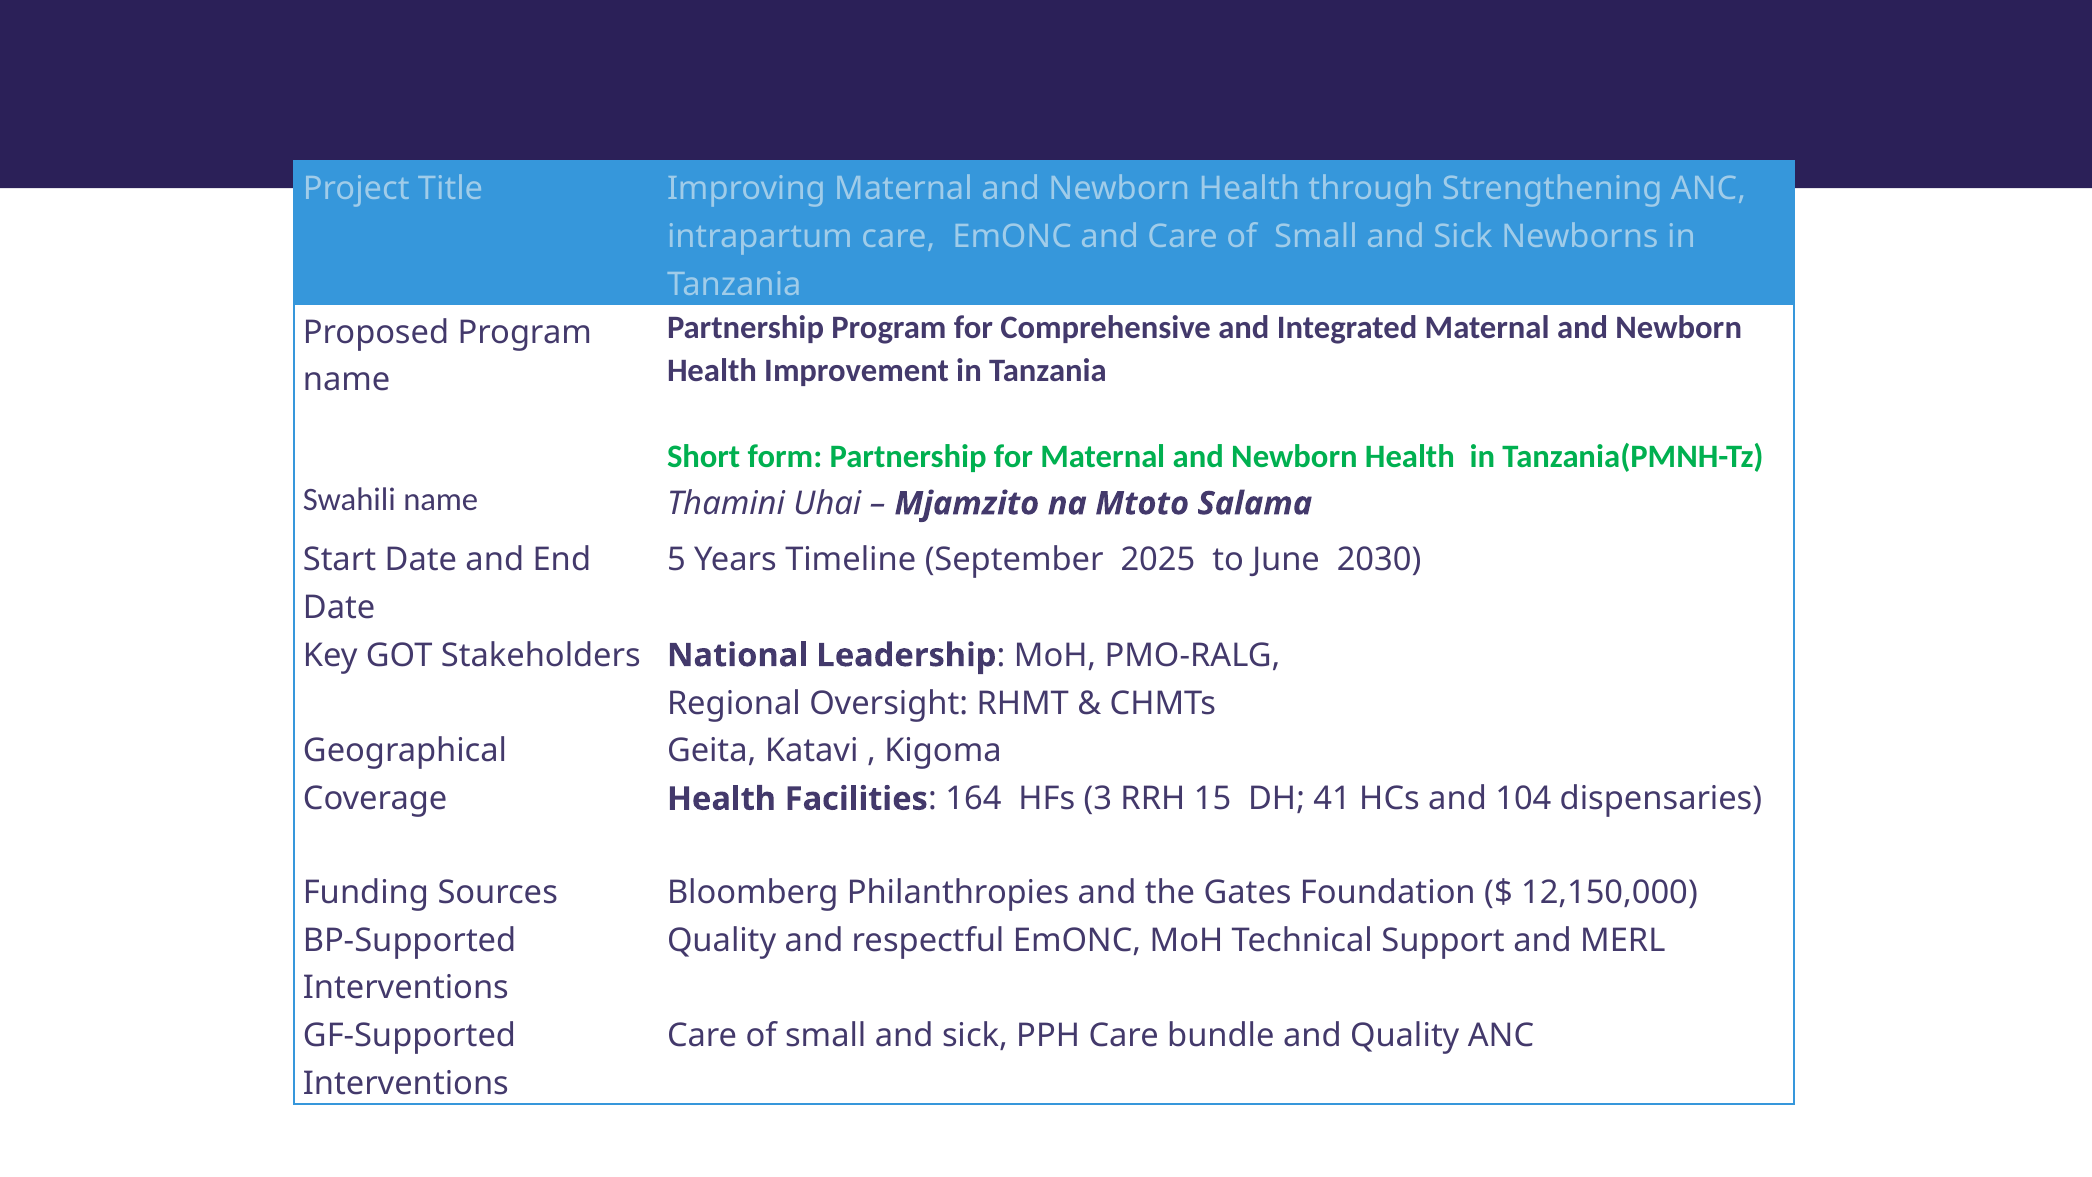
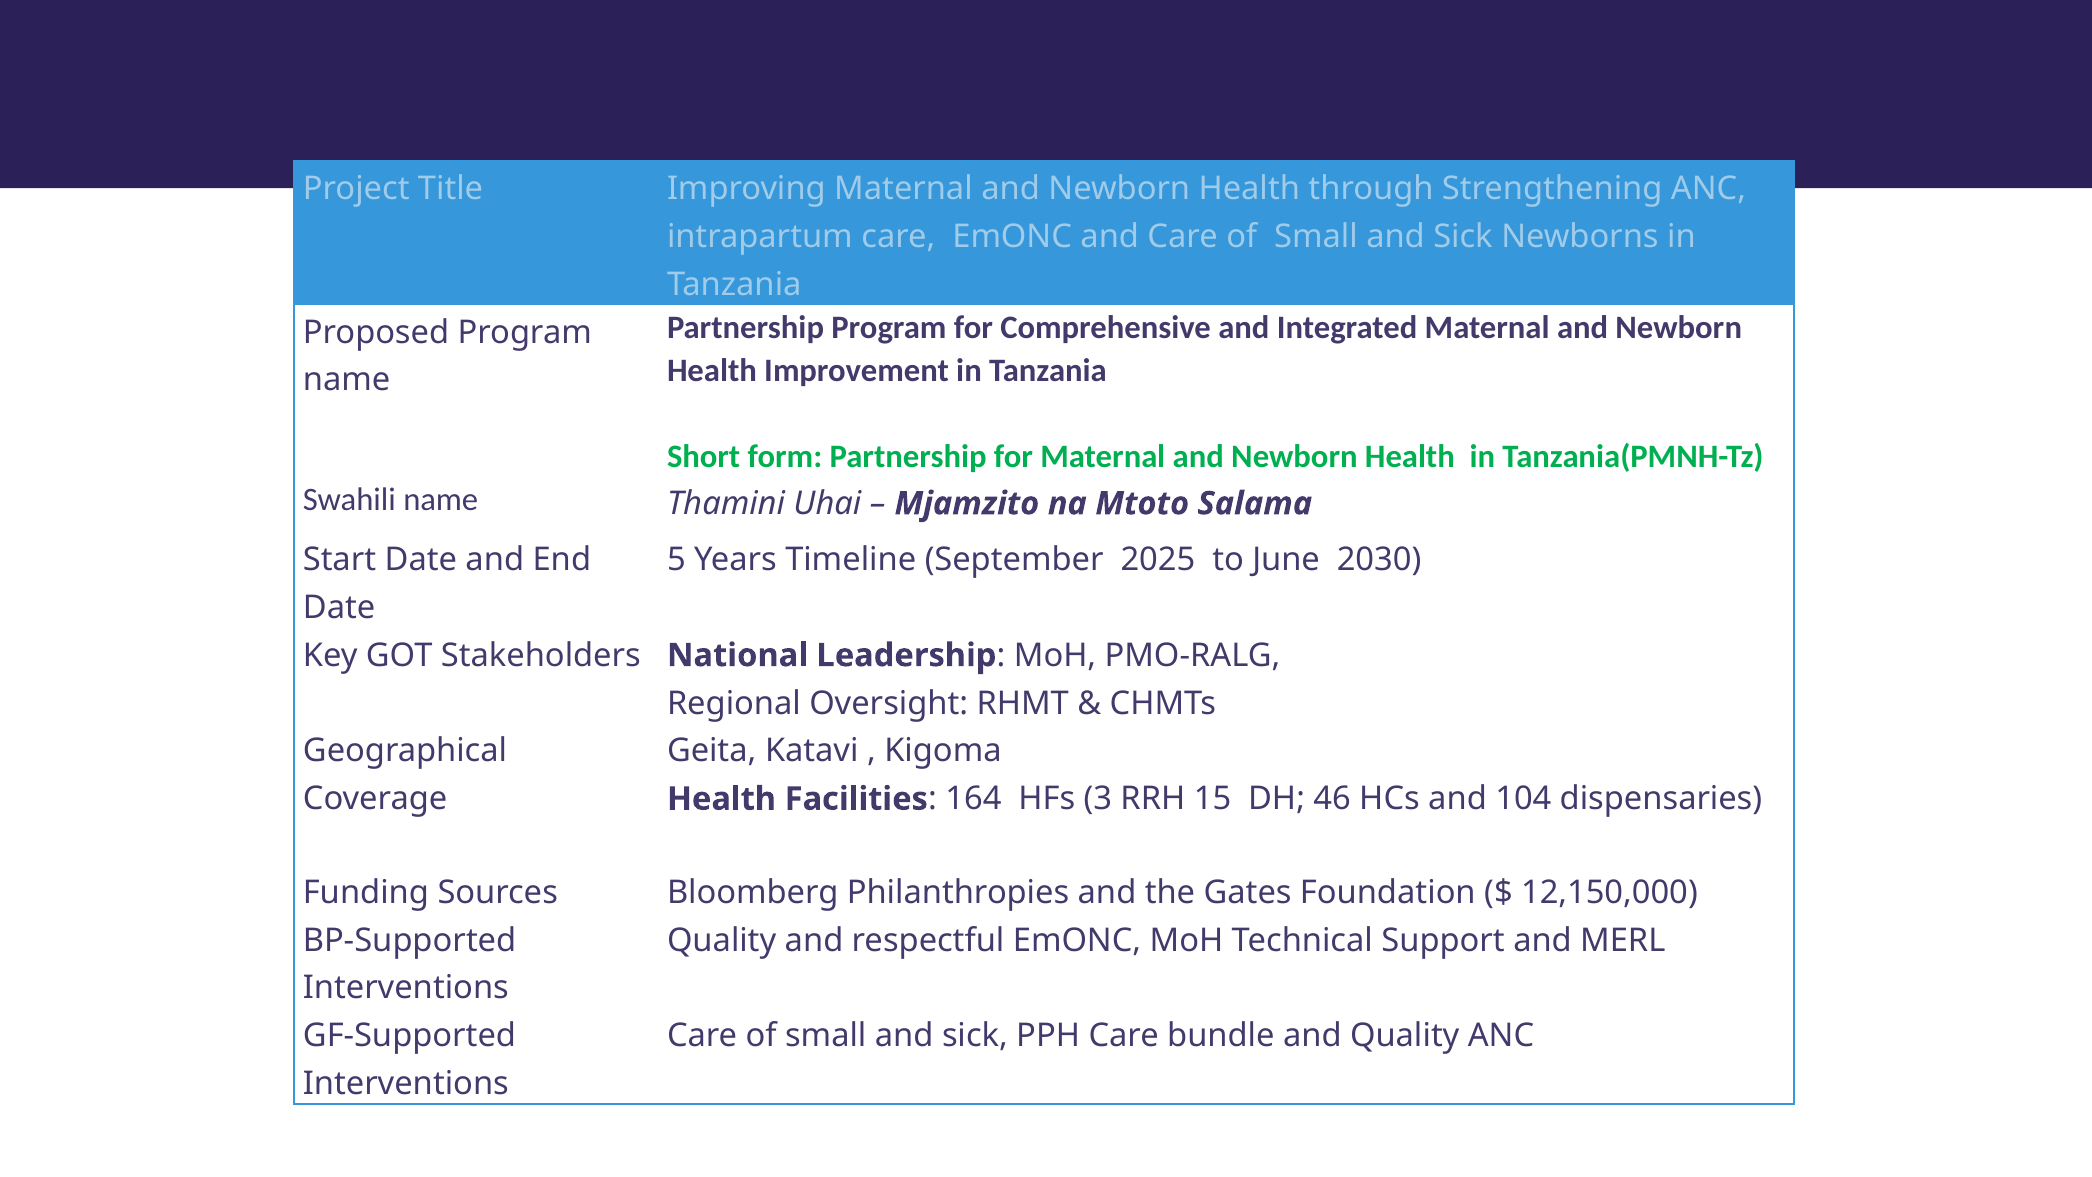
41: 41 -> 46 (1332, 799)
